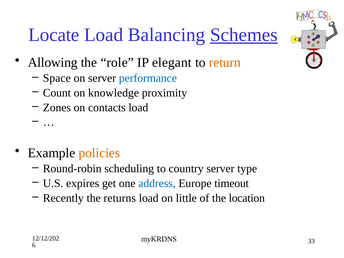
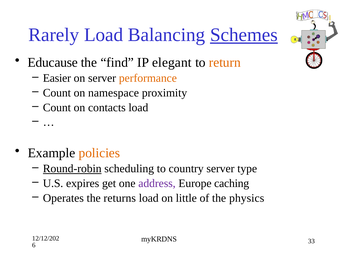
Locate: Locate -> Rarely (54, 35)
Allowing: Allowing -> Educause (53, 62)
role: role -> find (117, 62)
Space: Space -> Easier (57, 78)
performance colour: blue -> orange (148, 78)
knowledge: knowledge -> namespace (114, 93)
Zones: Zones -> Count (57, 108)
Round-robin underline: none -> present (72, 169)
address colour: blue -> purple (157, 183)
timeout: timeout -> caching (232, 183)
Recently: Recently -> Operates (63, 198)
location: location -> physics (247, 198)
